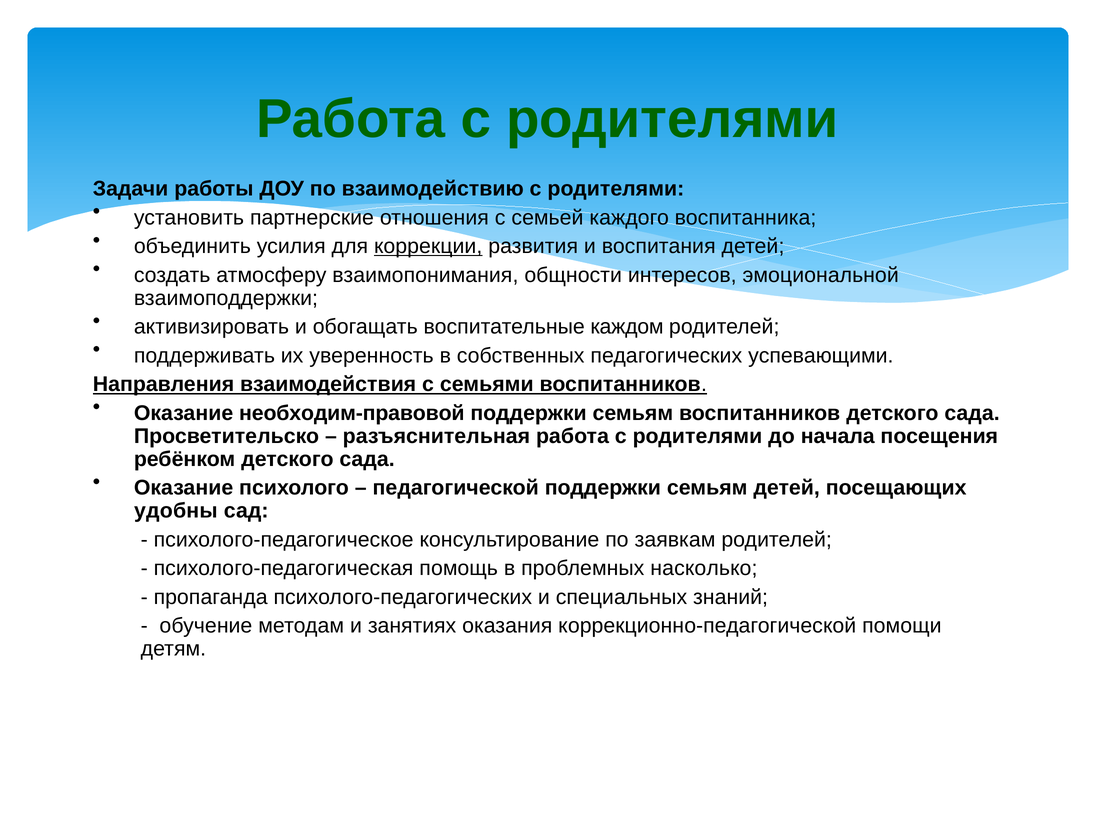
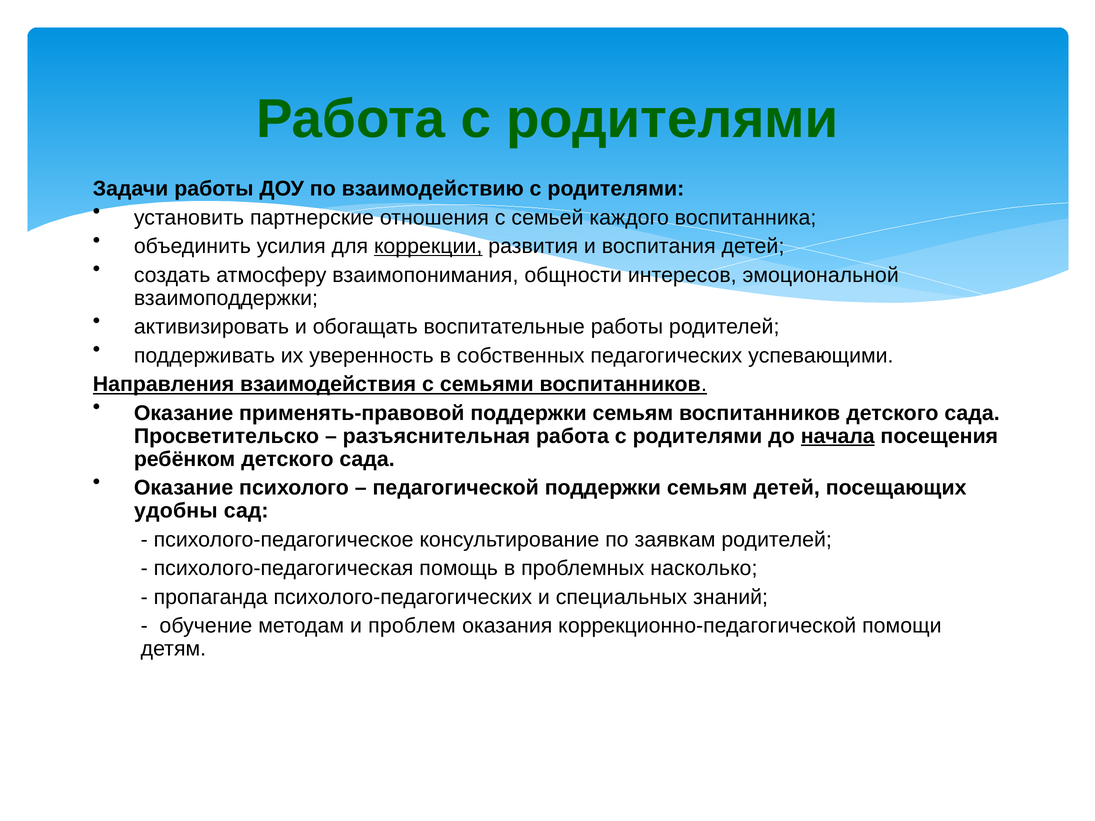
воспитательные каждом: каждом -> работы (627, 327)
необходим-правовой: необходим-правовой -> применять-правовой (352, 413)
начала underline: none -> present (838, 436)
занятиях: занятиях -> проблем (412, 626)
